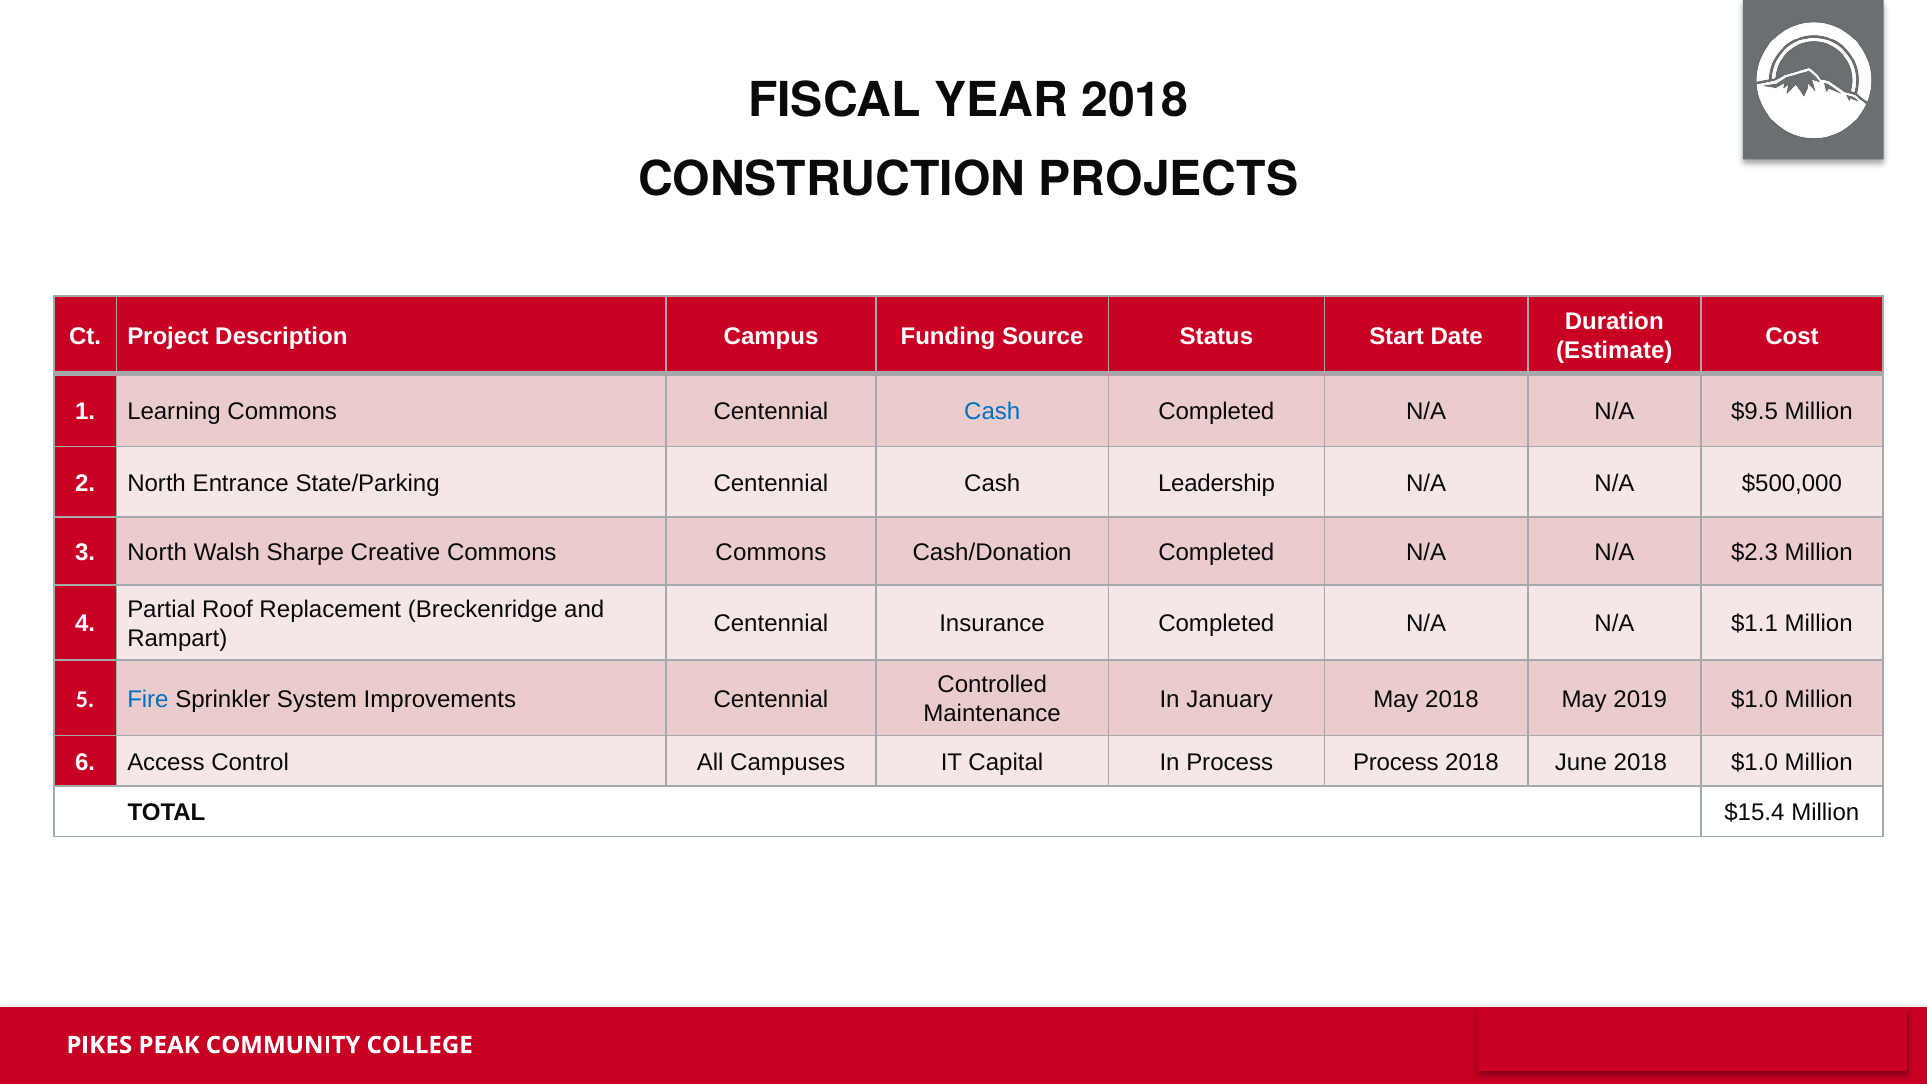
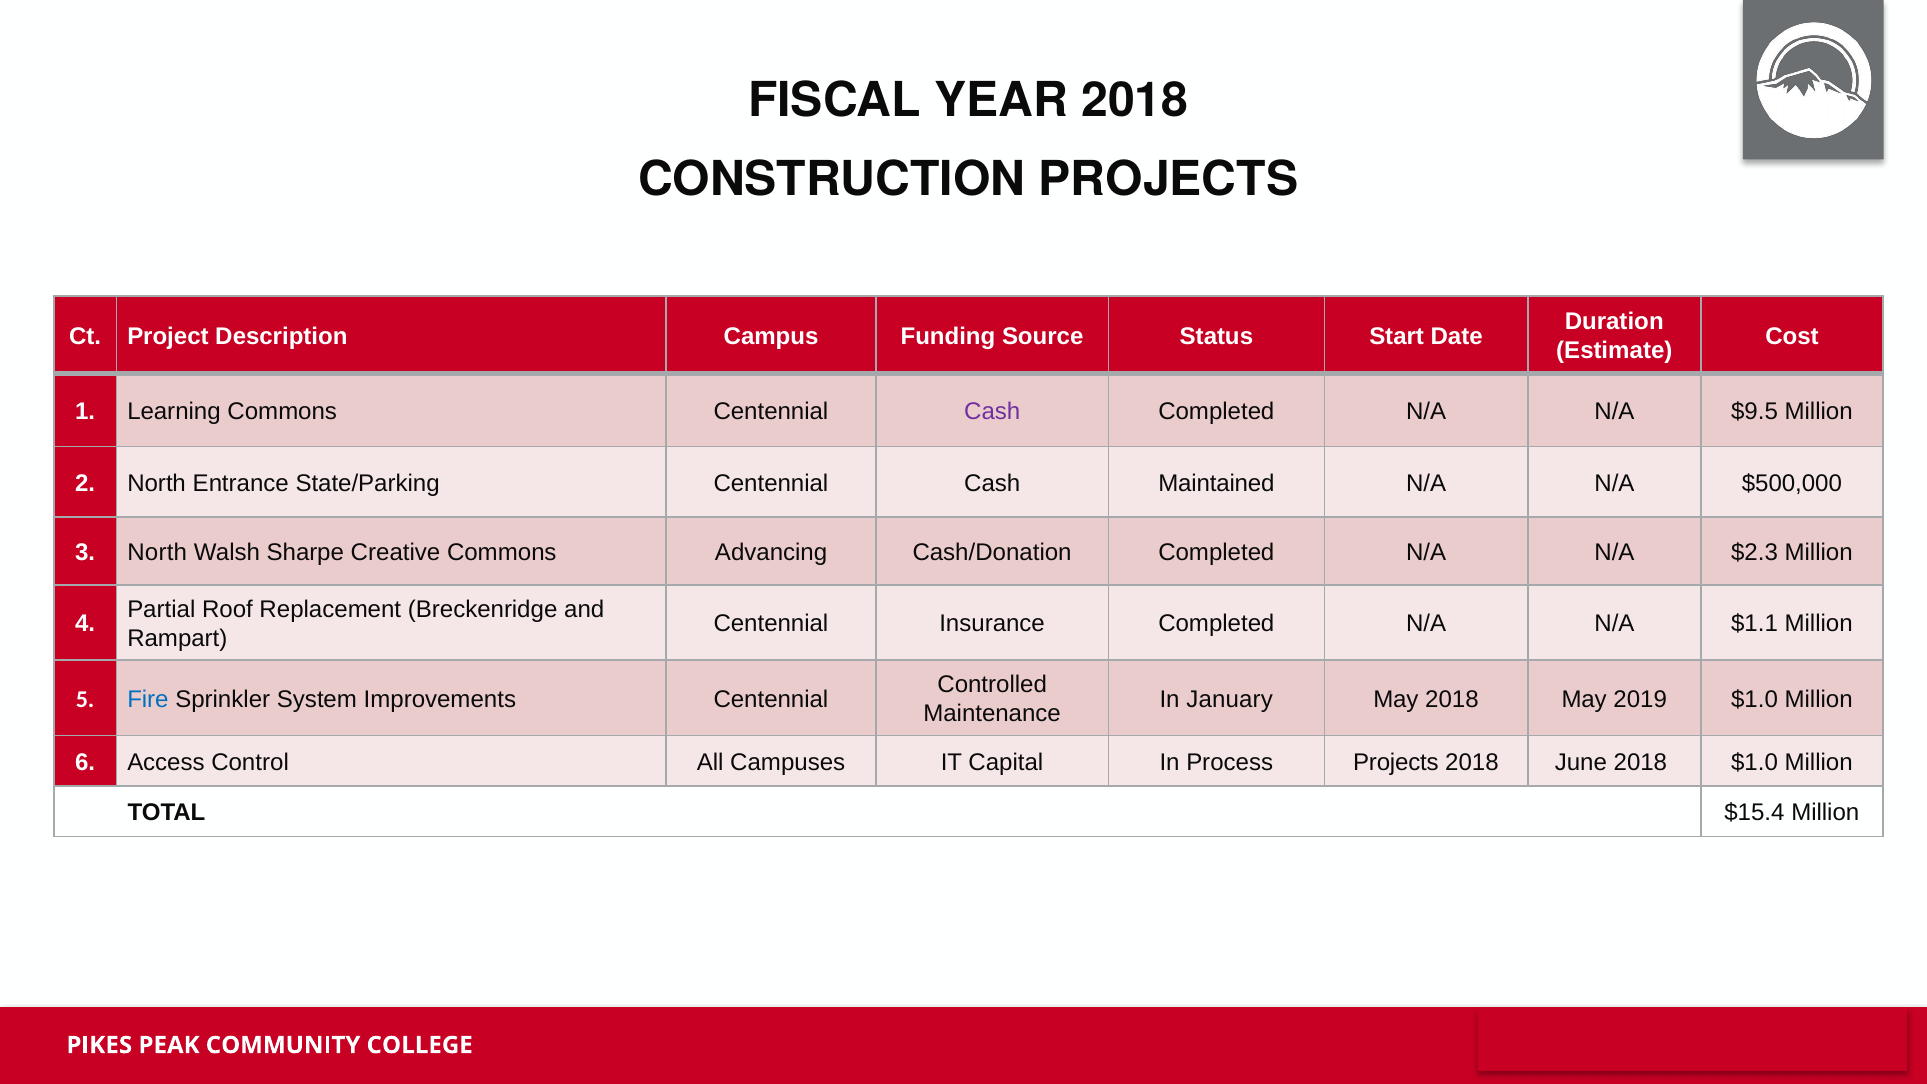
Cash colour: blue -> purple (992, 411)
Leadership: Leadership -> Maintained (1216, 483)
Commons Commons: Commons -> Advancing (771, 553)
Process Process: Process -> Projects (1396, 762)
